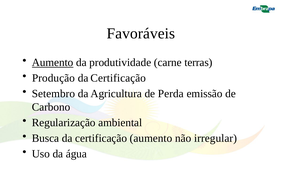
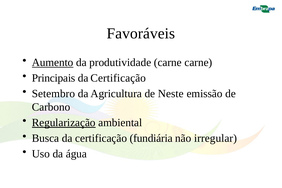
carne terras: terras -> carne (198, 62)
Produção: Produção -> Principais (54, 78)
Perda: Perda -> Neste (171, 94)
Regularização underline: none -> present (64, 123)
certificação aumento: aumento -> fundiária (151, 138)
